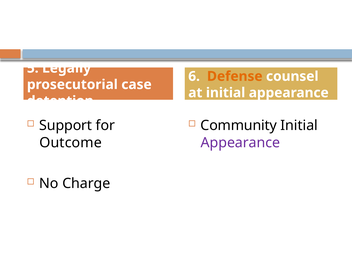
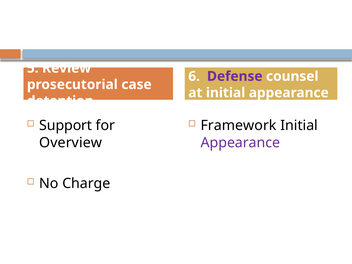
Legally: Legally -> Review (67, 68)
Defense colour: orange -> purple (235, 76)
Community: Community -> Framework (239, 126)
Outcome: Outcome -> Overview (71, 143)
